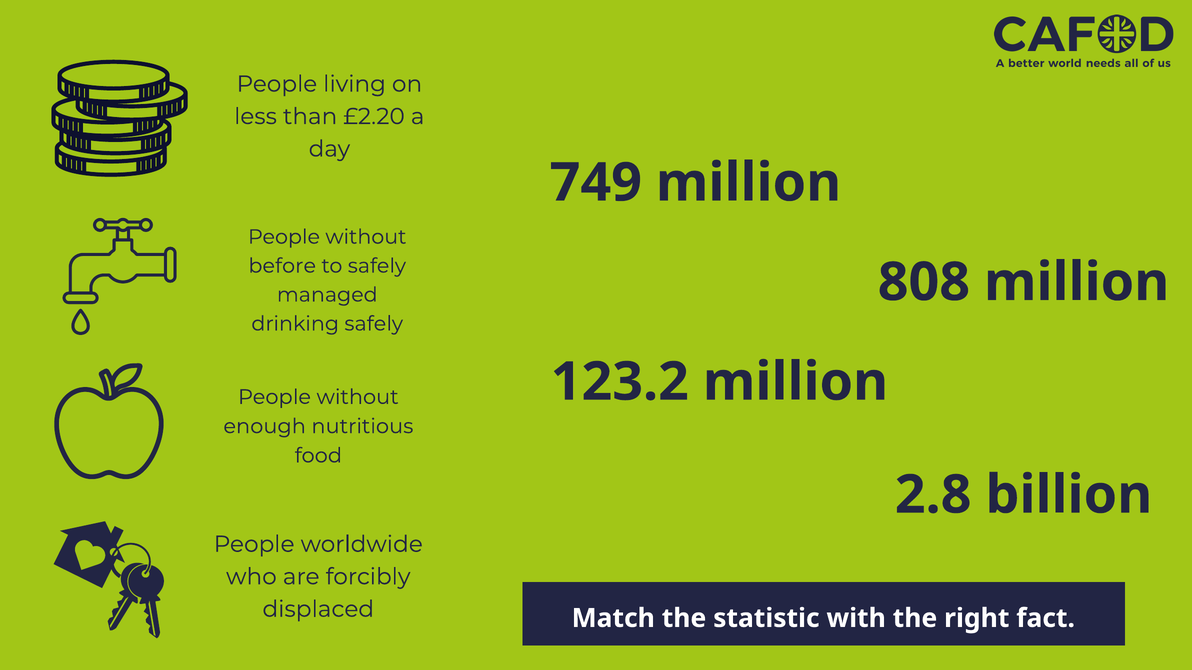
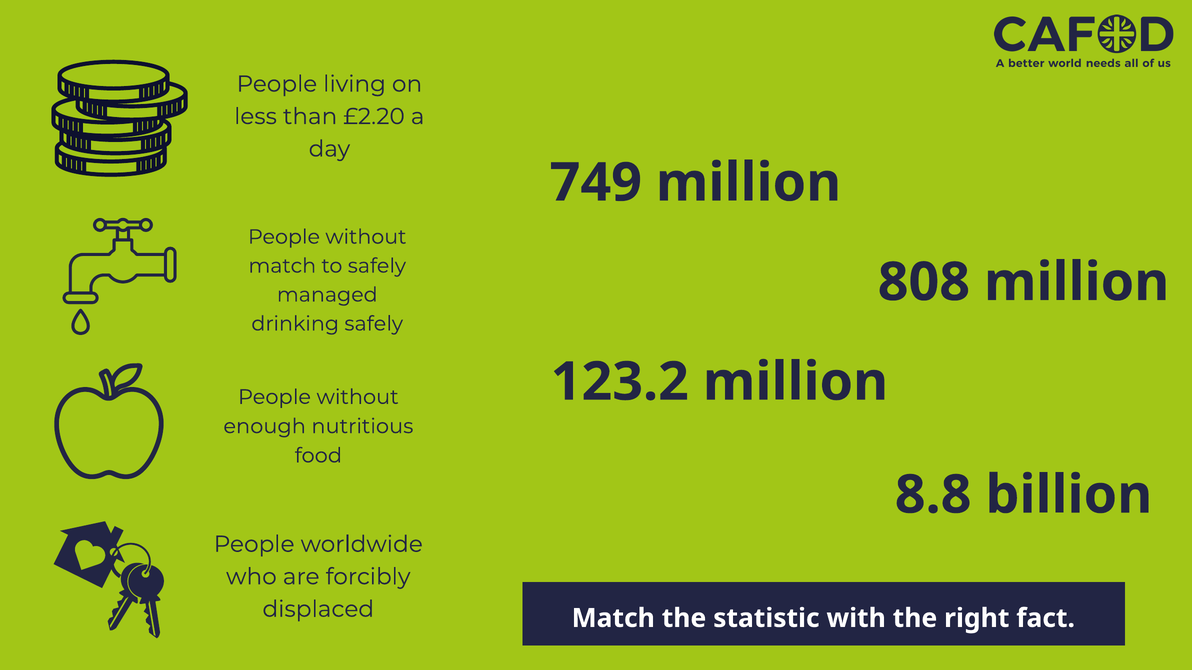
before: before -> match (282, 266)
2.8: 2.8 -> 8.8 (933, 495)
